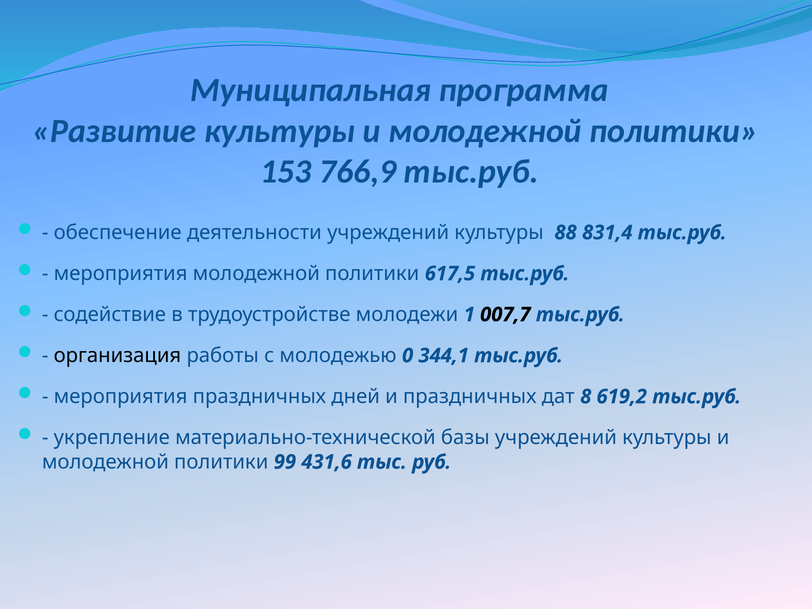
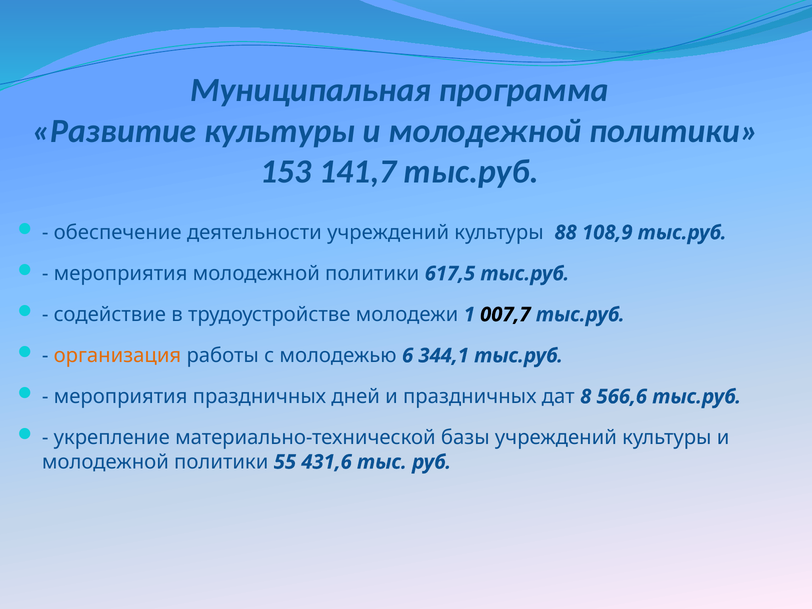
766,9: 766,9 -> 141,7 (358, 171)
831,4: 831,4 -> 108,9 (607, 233)
организация colour: black -> orange (117, 356)
0: 0 -> 6 (408, 356)
619,2: 619,2 -> 566,6 (622, 397)
99: 99 -> 55 (285, 462)
